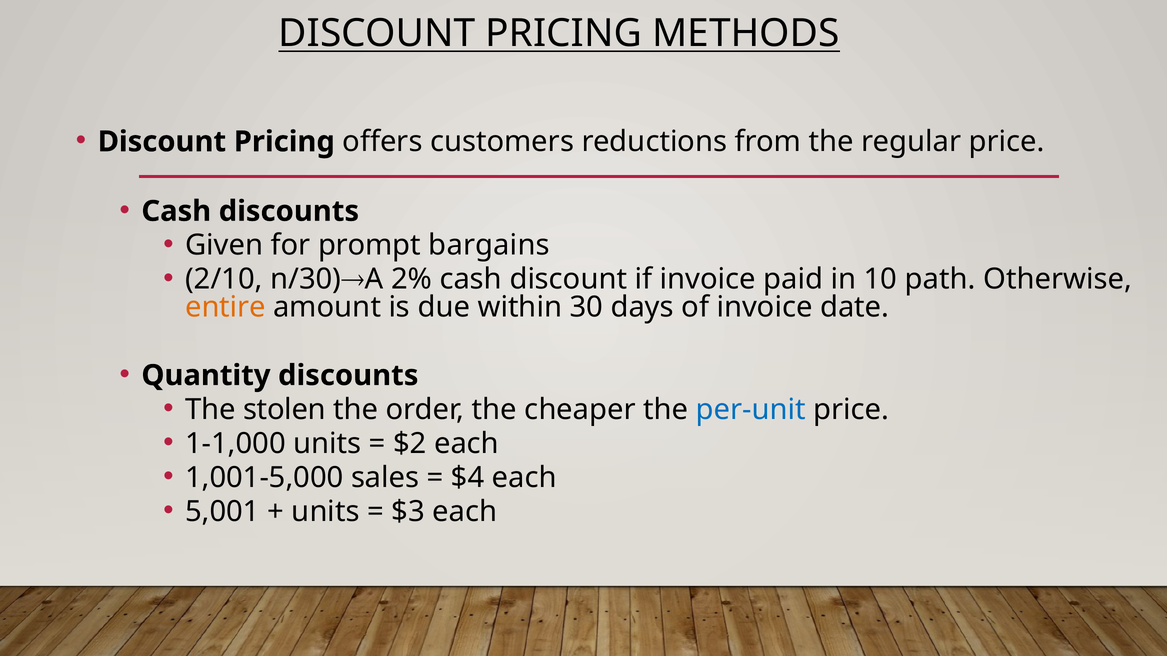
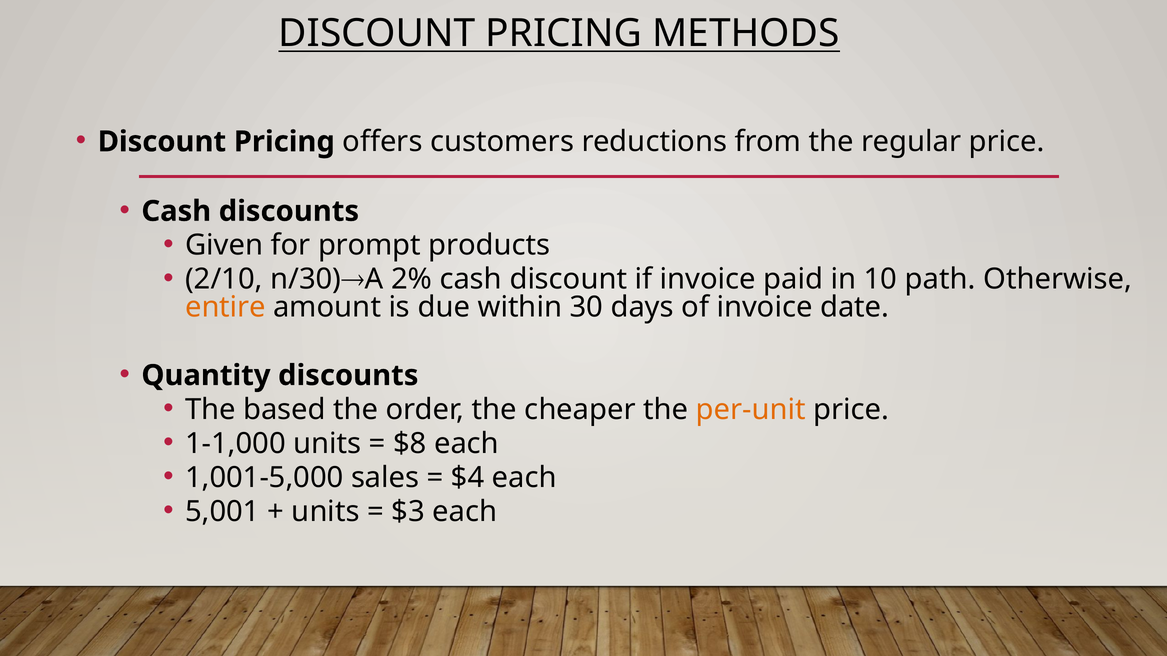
bargains: bargains -> products (489, 245)
stolen: stolen -> based (284, 410)
per-unit colour: blue -> orange (751, 410)
$2: $2 -> $8 (410, 444)
